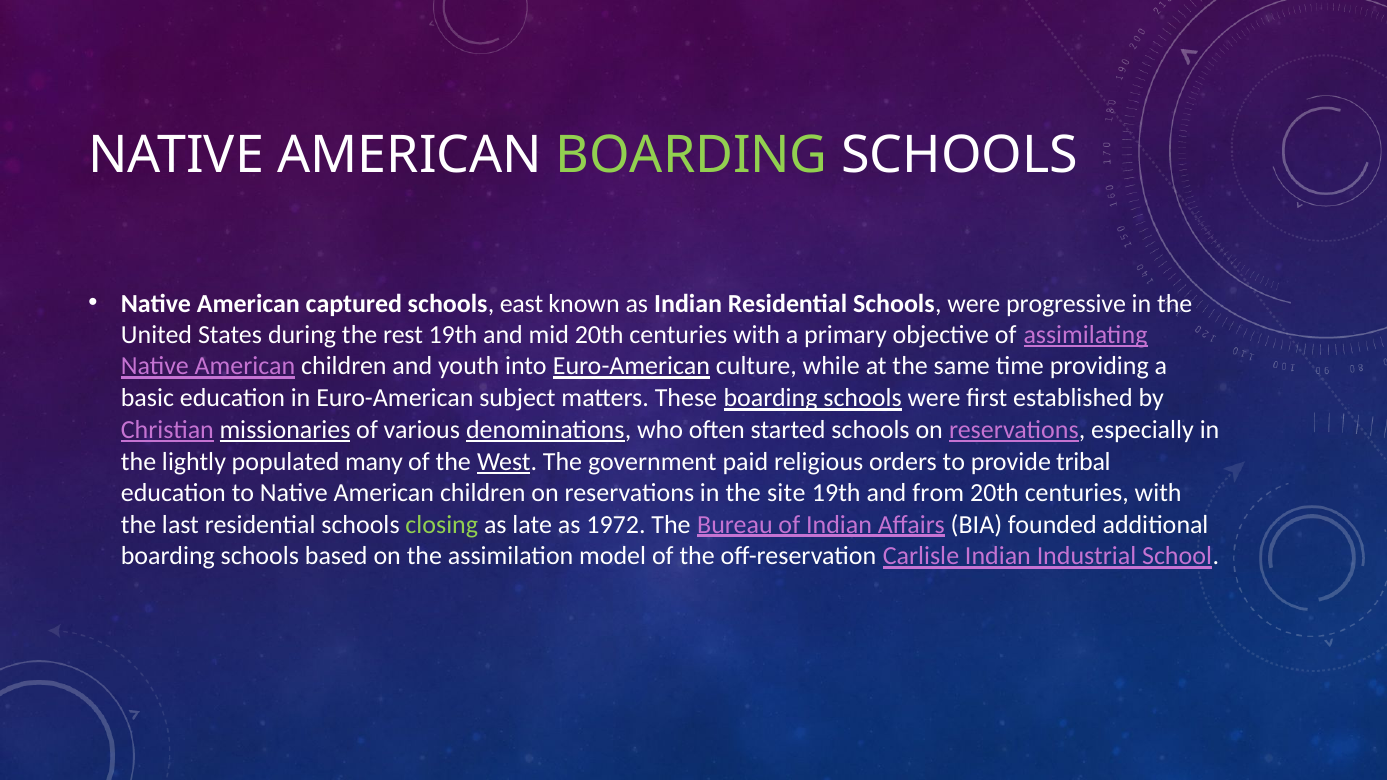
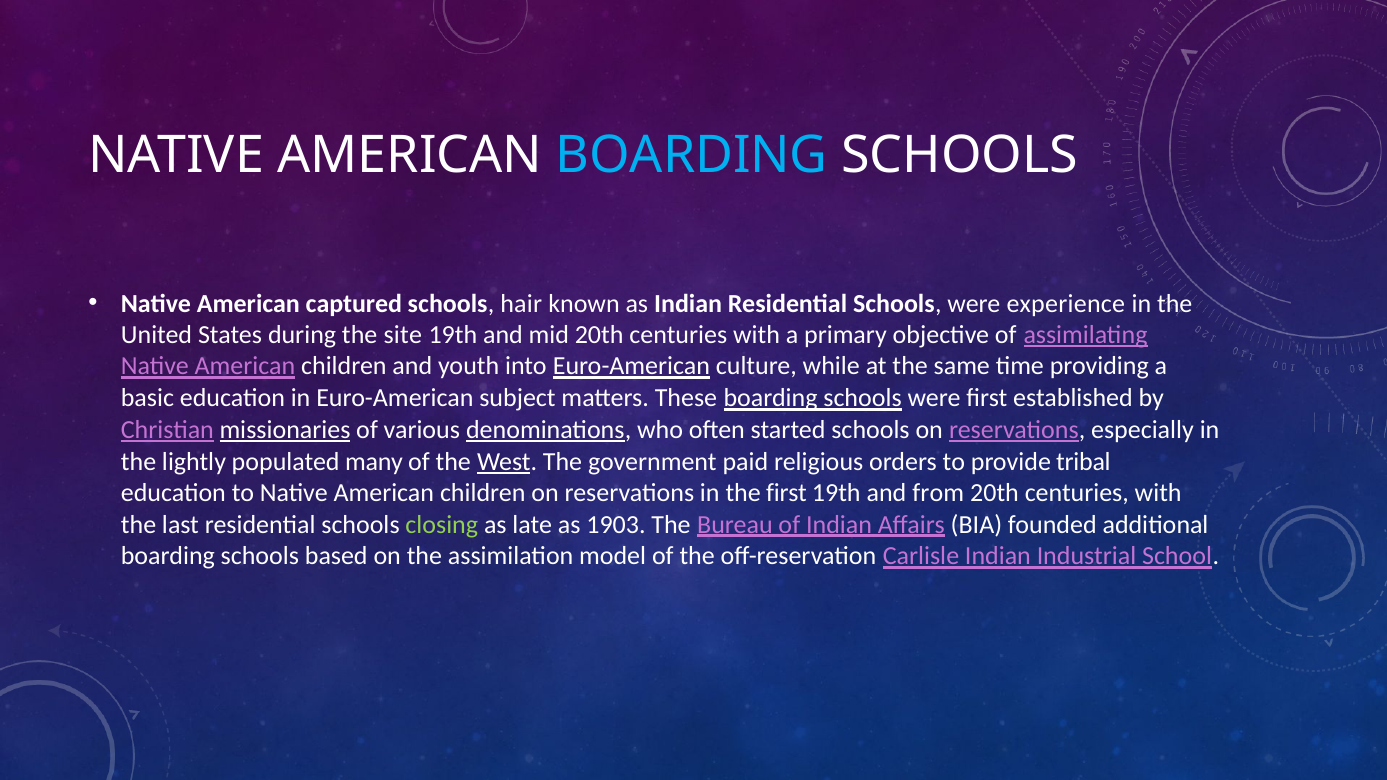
BOARDING colour: light green -> light blue (692, 156)
east: east -> hair (521, 303)
progressive: progressive -> experience (1066, 303)
rest: rest -> site (403, 335)
the site: site -> first (787, 493)
1972: 1972 -> 1903 (616, 525)
